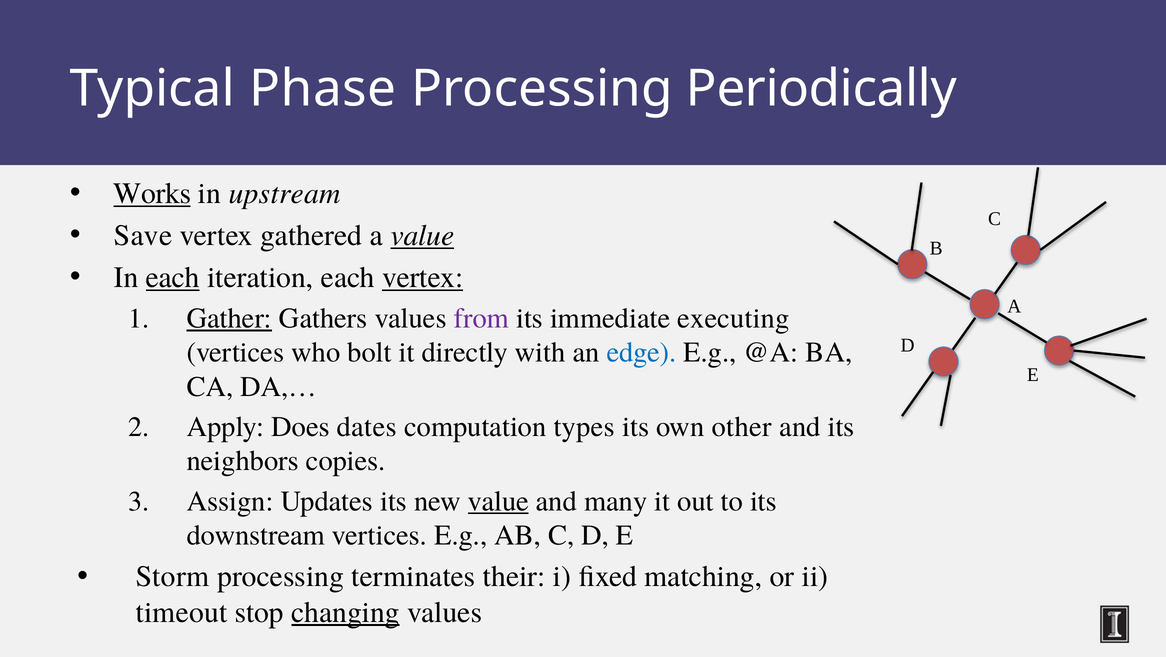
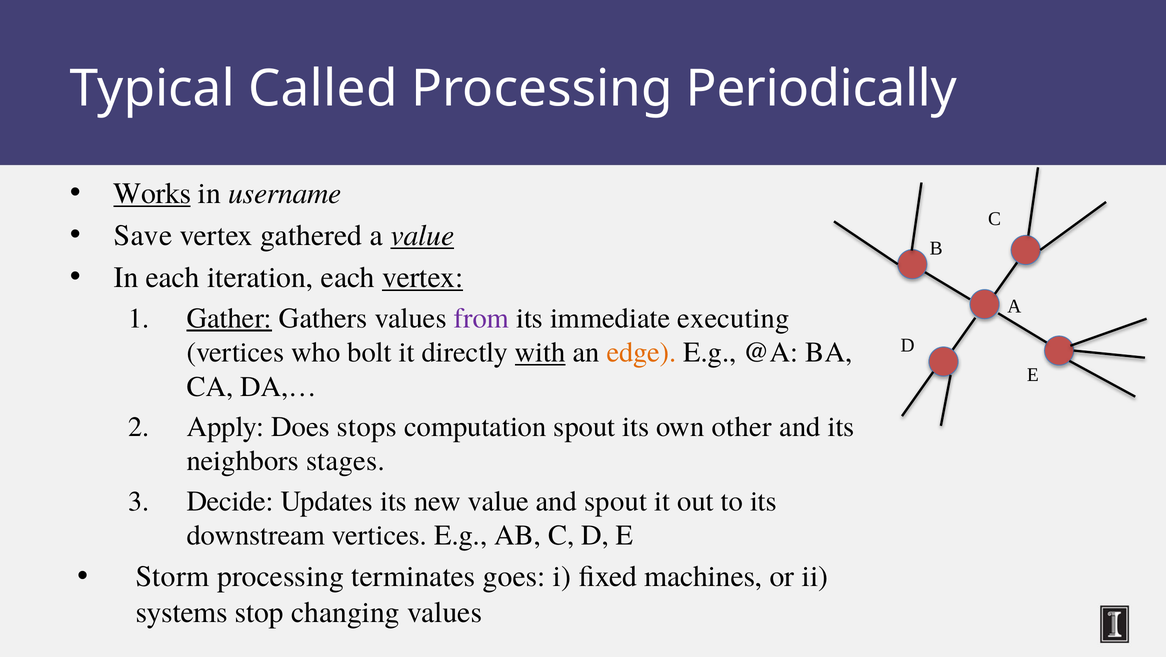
Phase: Phase -> Called (323, 89)
upstream: upstream -> username (285, 194)
each underline: present -> none (173, 277)
with underline: none -> present (540, 352)
edge colour: blue -> orange (641, 352)
dates: dates -> stops (367, 427)
computation types: types -> spout (584, 427)
copies: copies -> stages (345, 461)
Assign: Assign -> Decide (230, 501)
value underline: present -> none (498, 501)
and many: many -> spout (616, 501)
their: their -> goes (514, 577)
matching: matching -> machines (703, 577)
timeout: timeout -> systems (182, 612)
changing underline: present -> none (345, 612)
